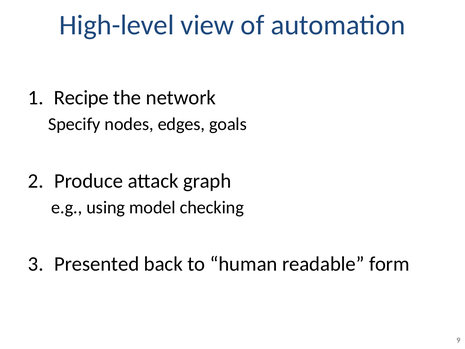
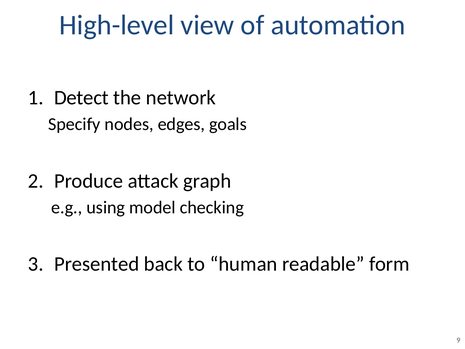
Recipe: Recipe -> Detect (81, 98)
